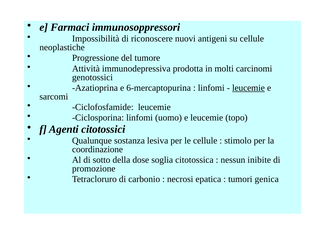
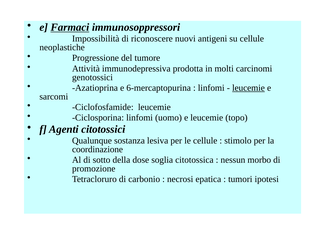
Farmaci underline: none -> present (70, 27)
inibite: inibite -> morbo (259, 160)
genica: genica -> ipotesi (267, 179)
